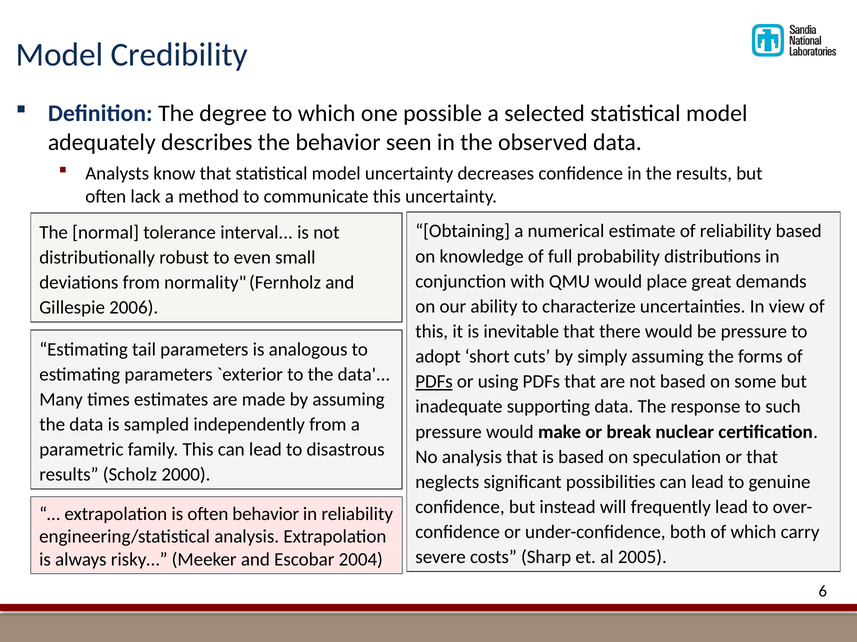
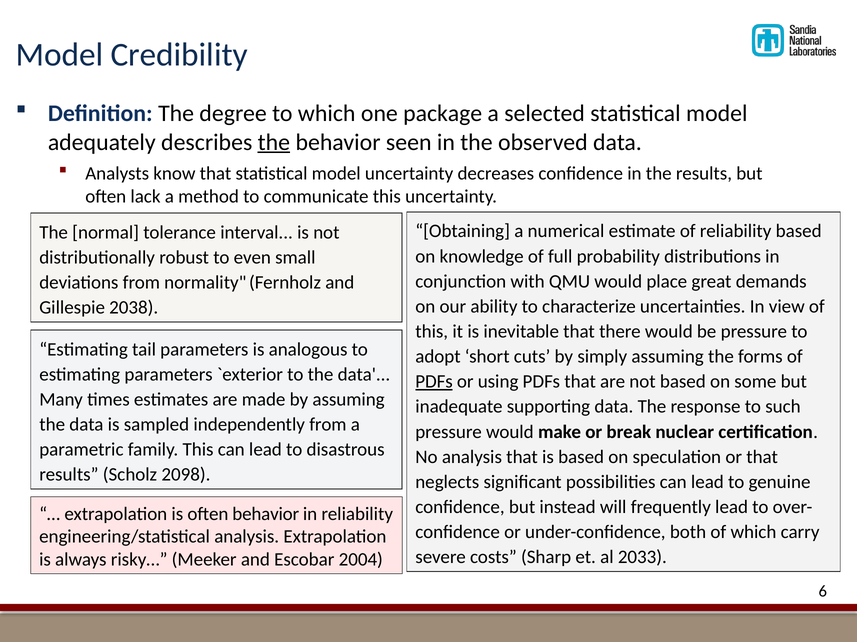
possible: possible -> package (443, 114)
the underline: none -> present (274, 142)
2006: 2006 -> 2038 (134, 308)
2000: 2000 -> 2098 (186, 475)
2005: 2005 -> 2033 (642, 558)
